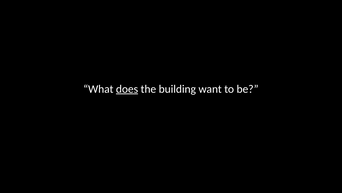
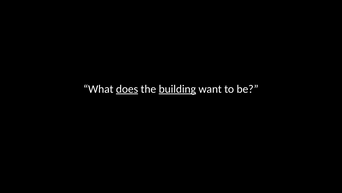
building underline: none -> present (177, 89)
